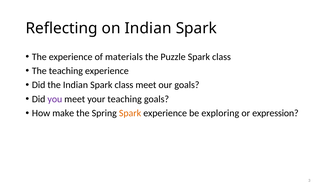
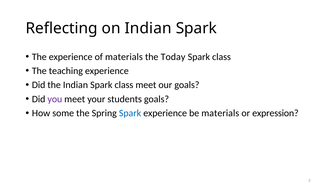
Puzzle: Puzzle -> Today (173, 57)
your teaching: teaching -> students (125, 99)
make: make -> some (63, 113)
Spark colour: orange -> blue (130, 113)
be exploring: exploring -> materials (220, 113)
